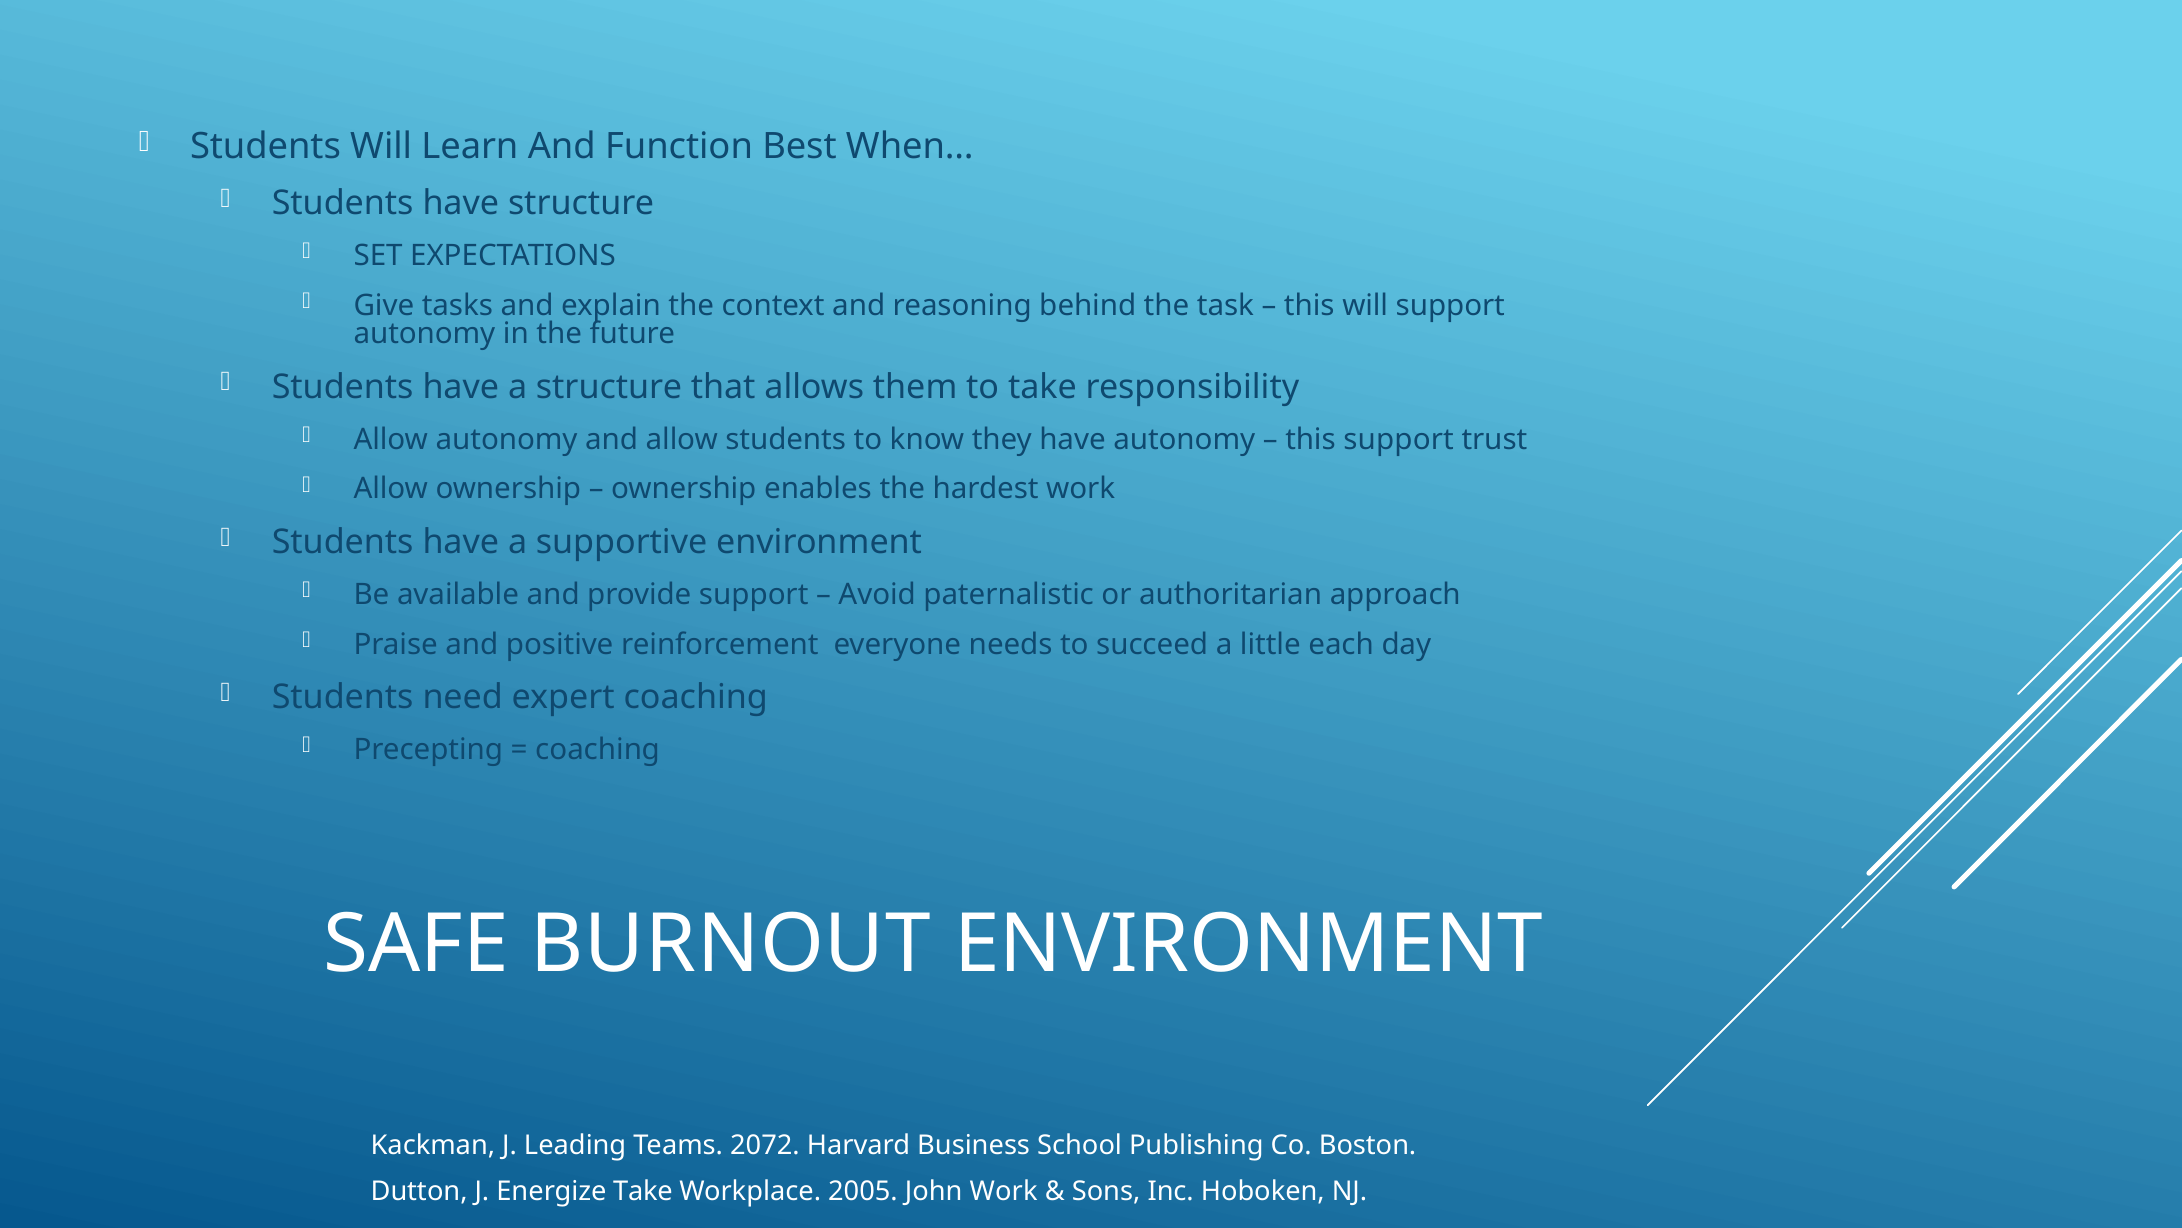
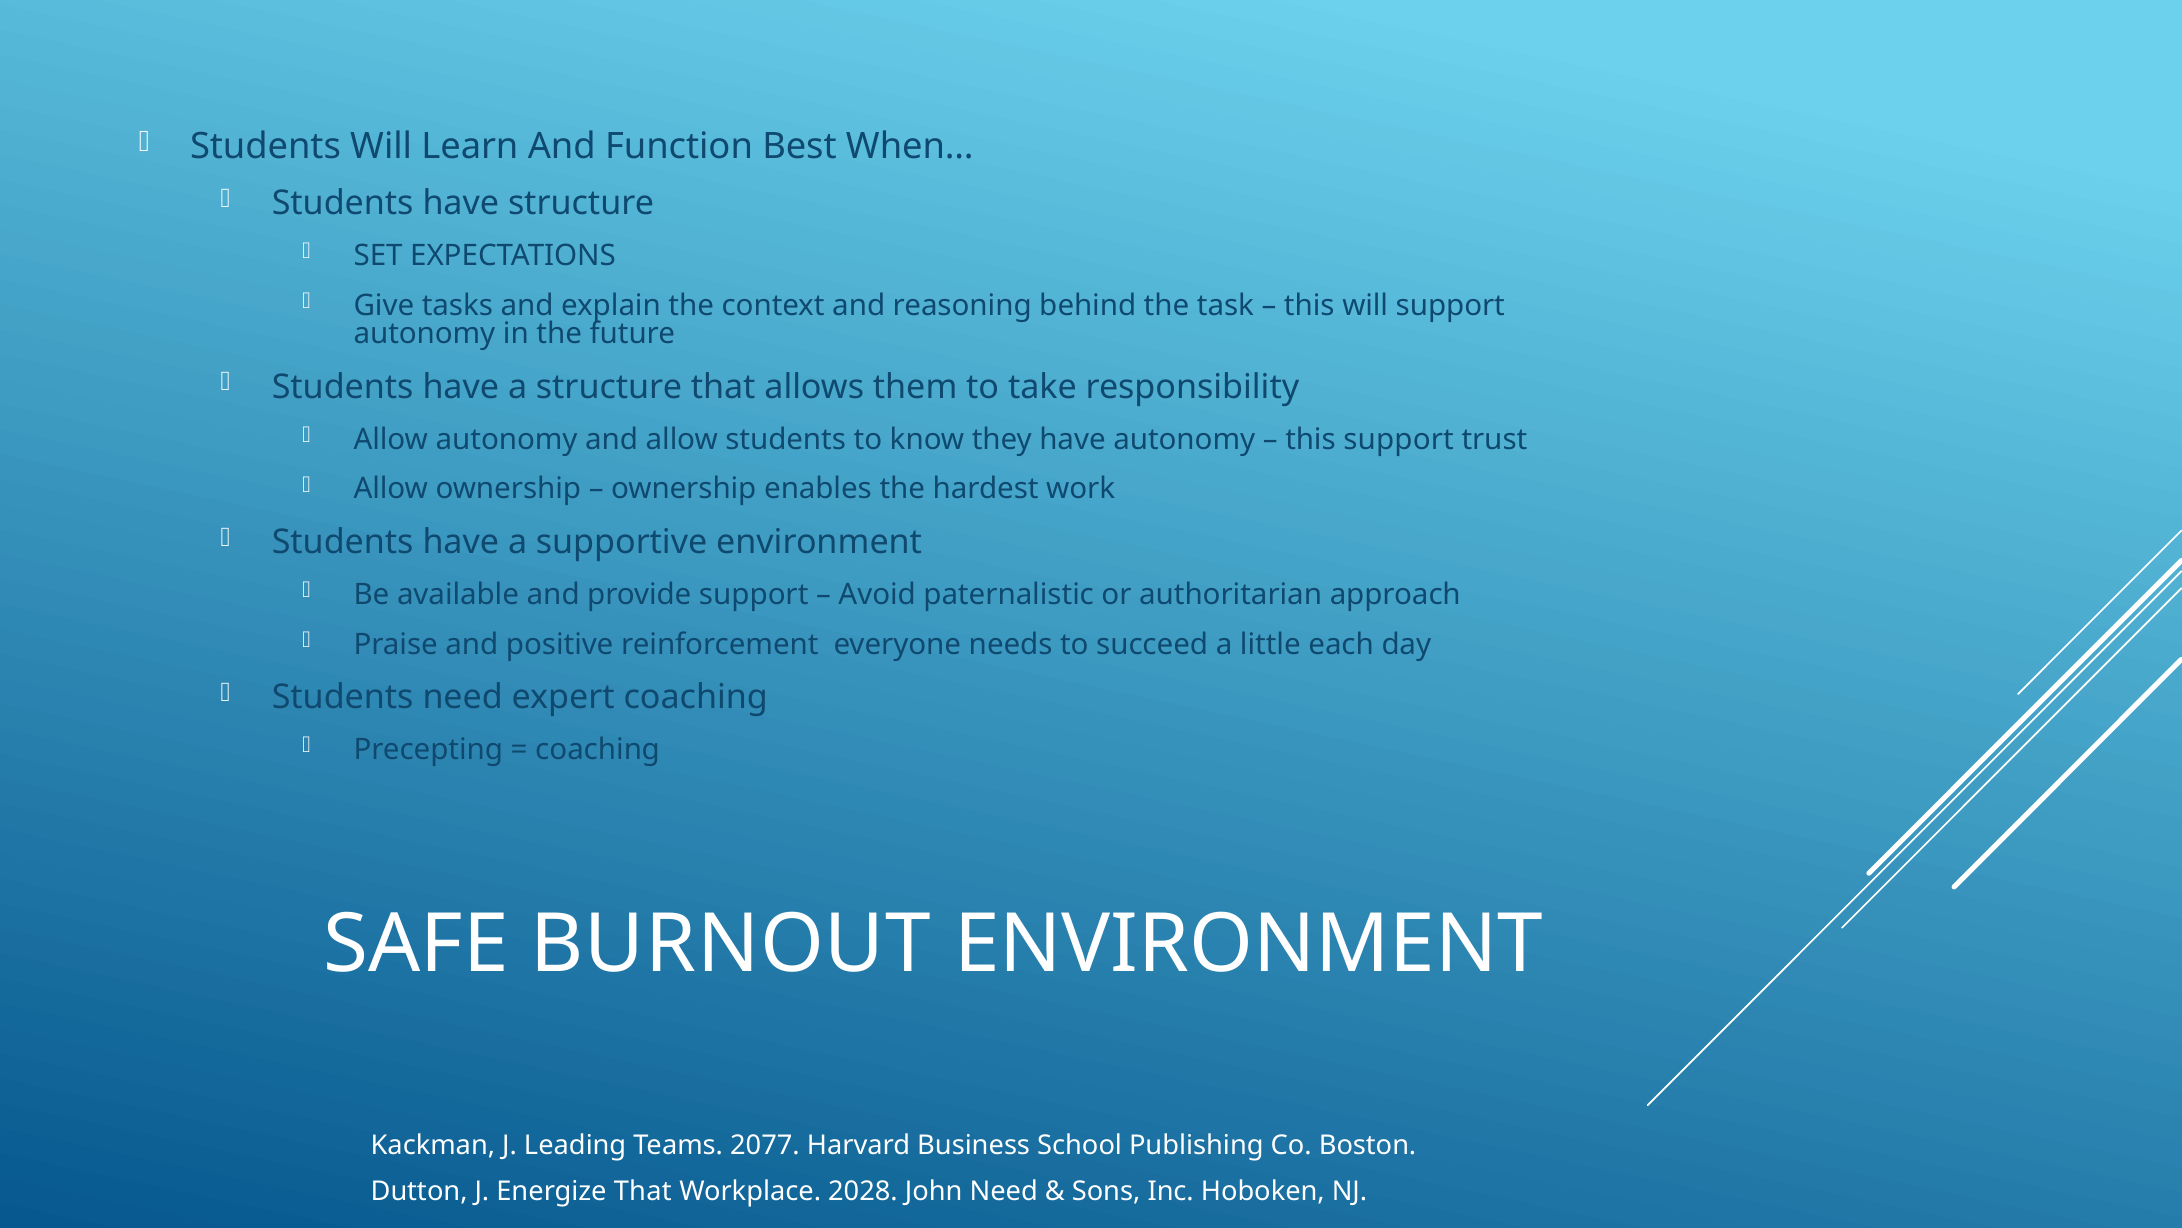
2072: 2072 -> 2077 (765, 1145)
Energize Take: Take -> That (643, 1191)
2005: 2005 -> 2028 (863, 1191)
John Work: Work -> Need (1004, 1191)
